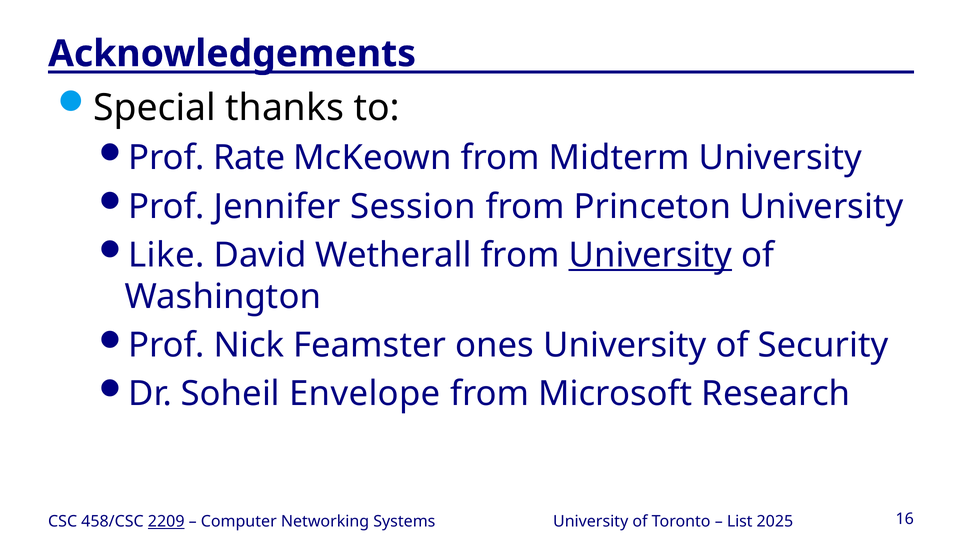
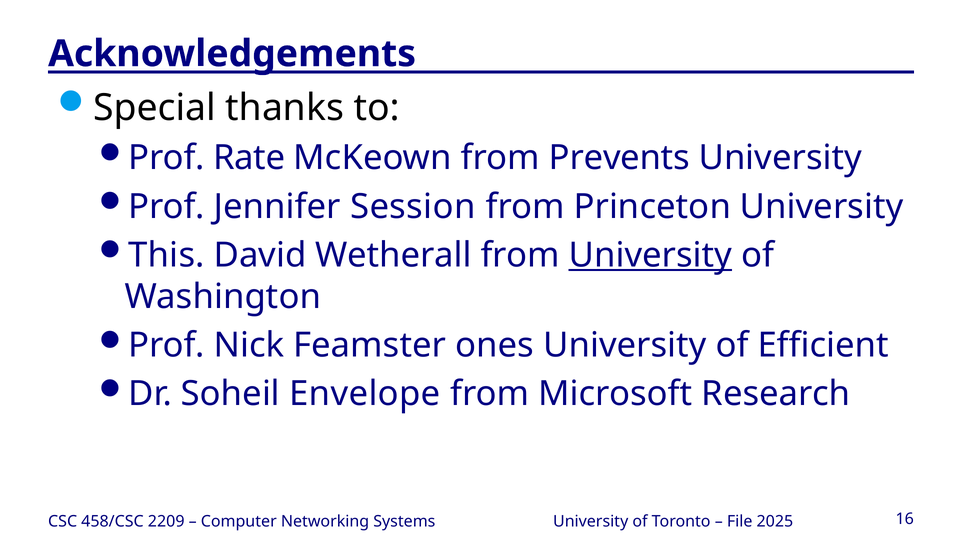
Midterm: Midterm -> Prevents (619, 158)
Like: Like -> This (166, 255)
Security: Security -> Efficient (823, 345)
2209 underline: present -> none (166, 522)
List: List -> File (740, 522)
